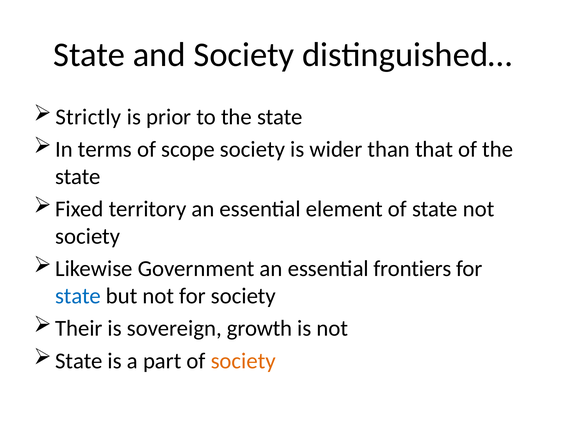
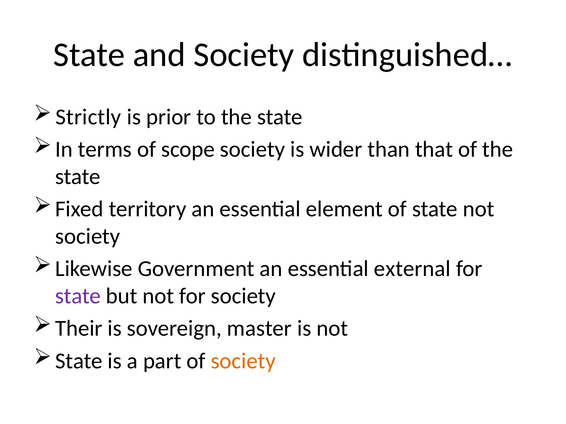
frontiers: frontiers -> external (412, 269)
state colour: blue -> purple (78, 296)
growth: growth -> master (259, 329)
